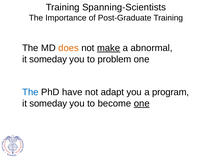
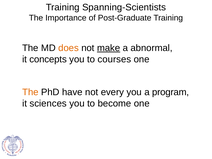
someday: someday -> concepts (48, 59)
problem: problem -> courses (114, 59)
The colour: blue -> orange (30, 92)
adapt: adapt -> every (112, 92)
someday: someday -> sciences (48, 103)
one underline: present -> none (142, 103)
